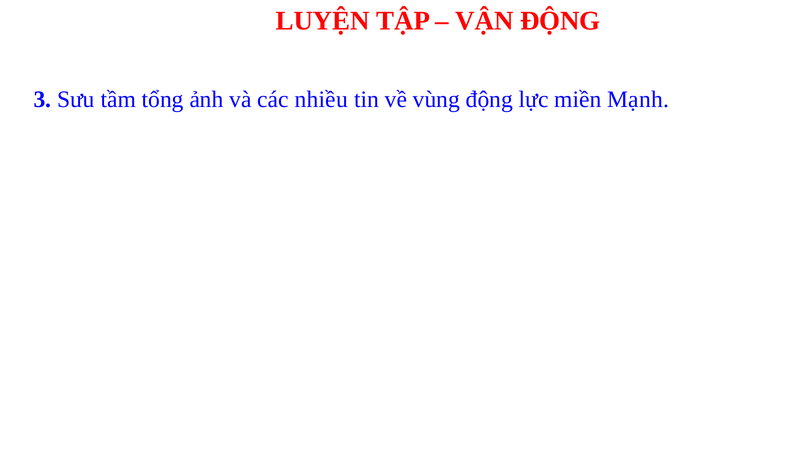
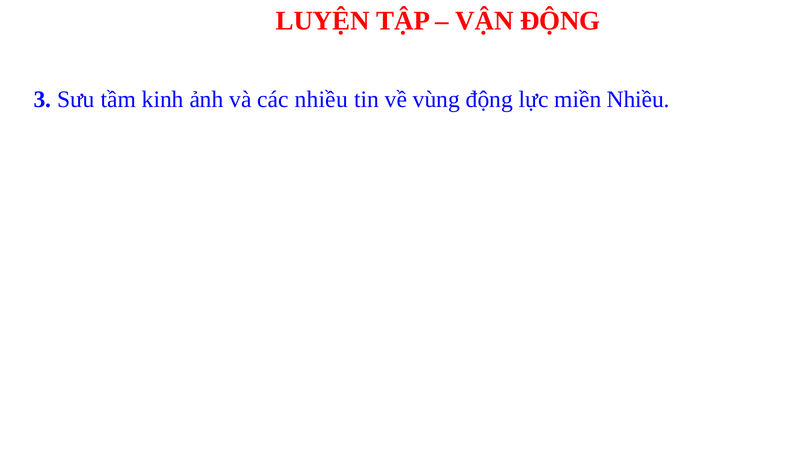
tổng: tổng -> kinh (163, 99)
miền Mạnh: Mạnh -> Nhiều (638, 99)
